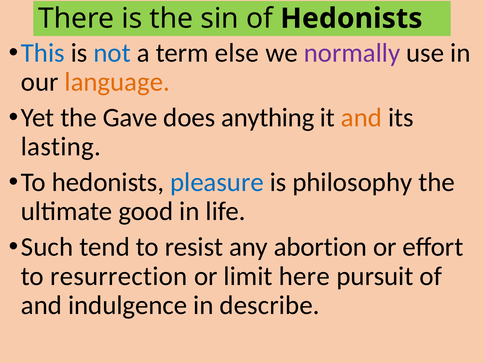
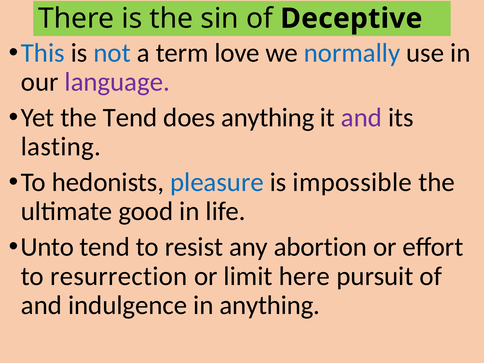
of Hedonists: Hedonists -> Deceptive (351, 18)
else: else -> love (237, 53)
normally colour: purple -> blue (352, 53)
language colour: orange -> purple (117, 82)
the Gave: Gave -> Tend (130, 118)
and colour: orange -> purple (361, 118)
philosophy: philosophy -> impossible (352, 182)
Such: Such -> Unto (47, 247)
in describe: describe -> anything (270, 305)
